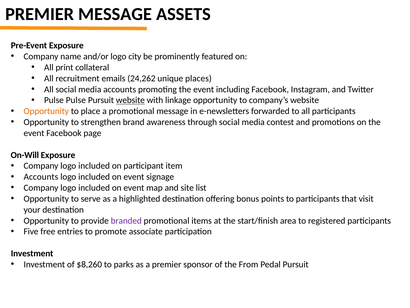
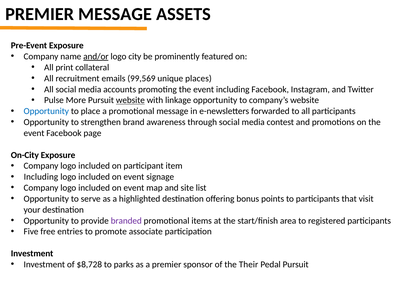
and/or underline: none -> present (96, 56)
24,262: 24,262 -> 99,569 (141, 78)
Pulse Pulse: Pulse -> More (76, 100)
Opportunity colour: orange -> blue (46, 111)
On-Will: On-Will -> On-City (25, 155)
Accounts: Accounts -> Including (41, 177)
$8,260: $8,260 -> $8,728 (89, 264)
From: From -> Their (249, 264)
